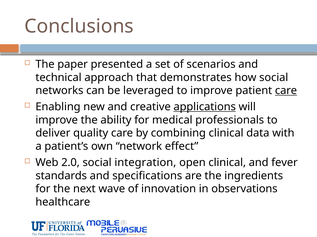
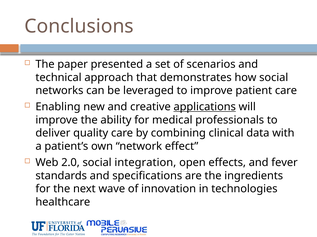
care underline: present -> none (286, 91)
open clinical: clinical -> effects (227, 163)
observations: observations -> technologies (244, 189)
